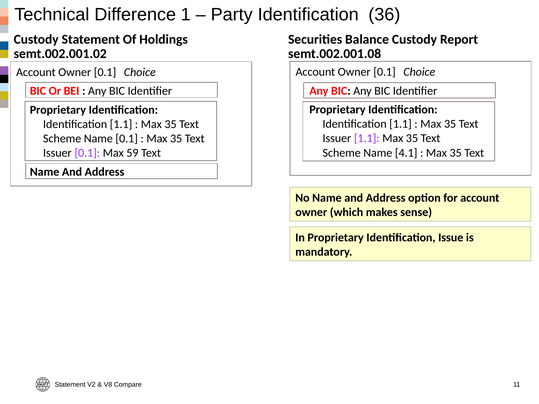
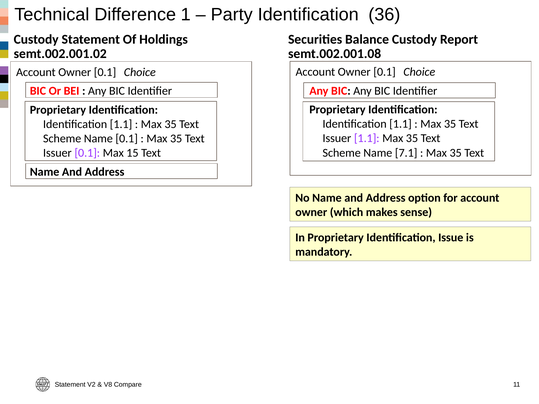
4.1: 4.1 -> 7.1 (406, 153)
59: 59 -> 15 (132, 153)
